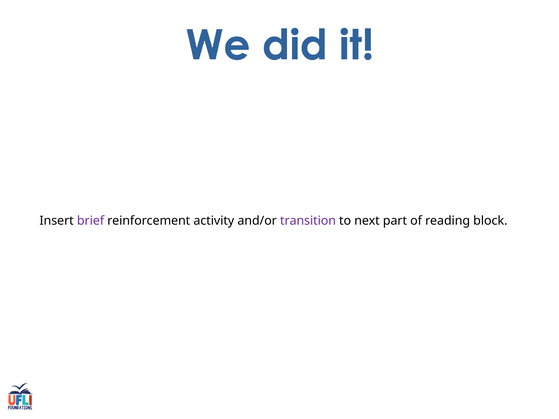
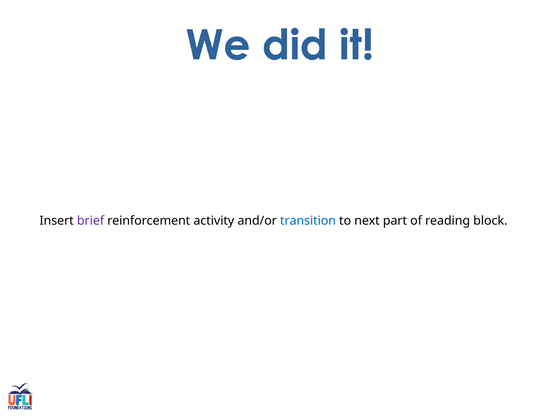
transition colour: purple -> blue (308, 221)
